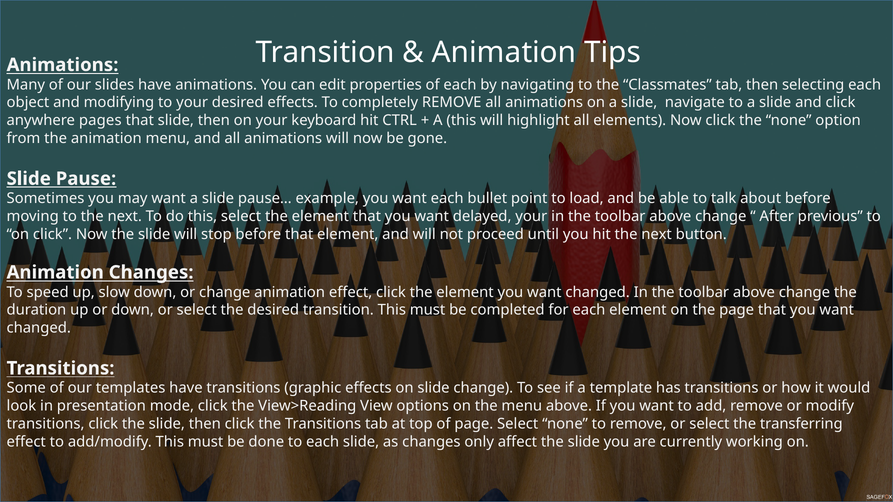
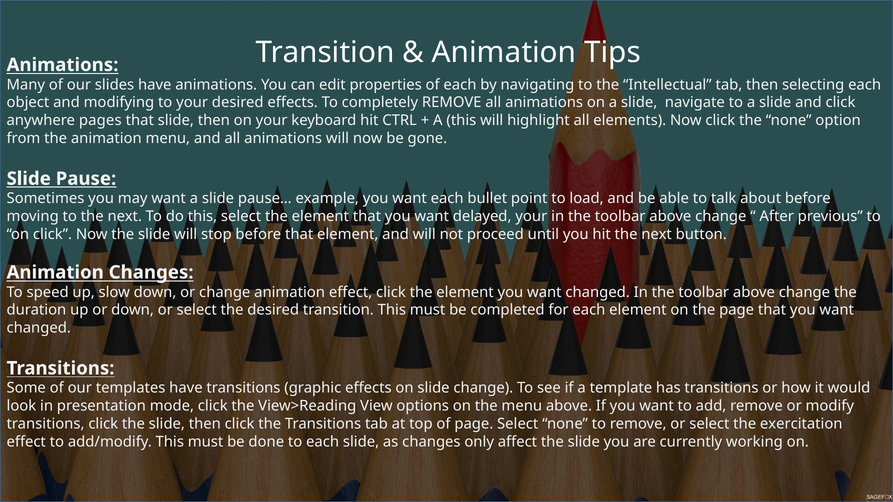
Classmates: Classmates -> Intellectual (667, 85)
transferring: transferring -> exercitation (801, 424)
